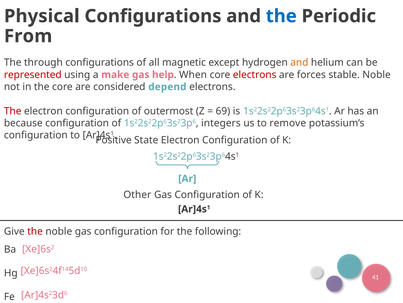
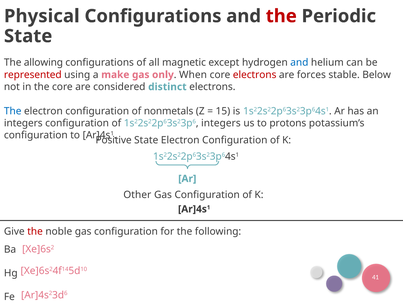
the colour: blue -> red (281, 16)
From: From -> State (28, 36)
through: through -> allowing (43, 62)
and colour: orange -> blue (299, 62)
help: help -> only (163, 75)
stable Noble: Noble -> Below (377, 75)
depend: depend -> distinct (167, 87)
The colour: red -> blue (13, 111)
outermost: outermost -> nonmetals (169, 111)
69: 69 -> 15 (223, 111)
because: because -> integers (23, 123)
remove: remove -> protons (288, 123)
